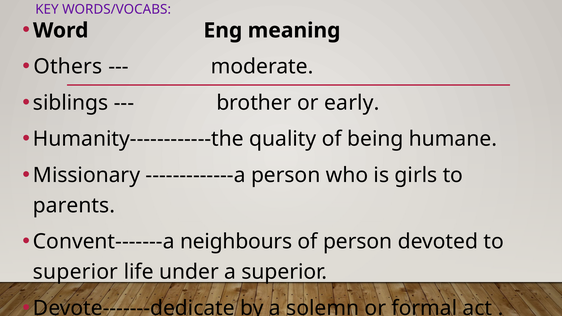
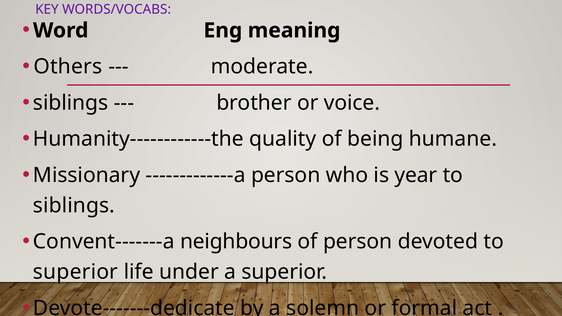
early: early -> voice (352, 103)
girls: girls -> year (416, 175)
parents: parents -> siblings (74, 206)
